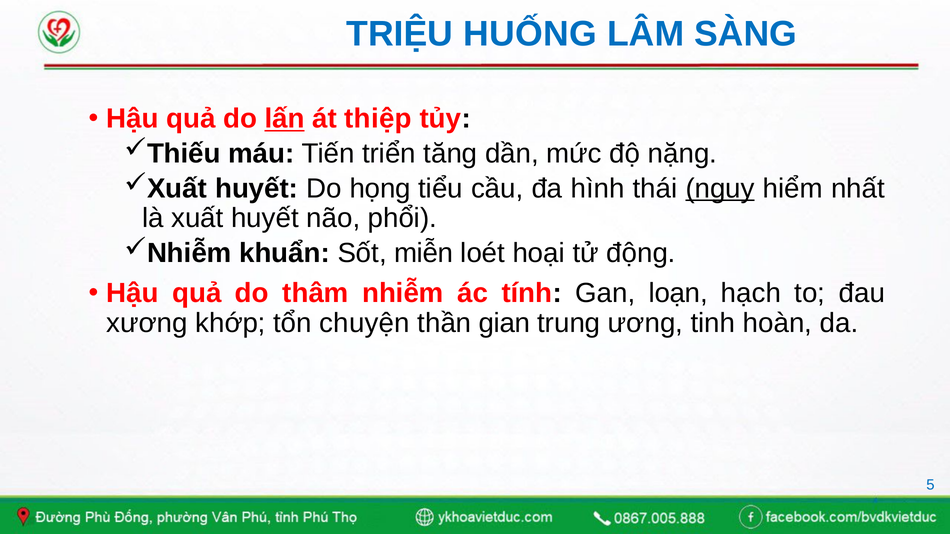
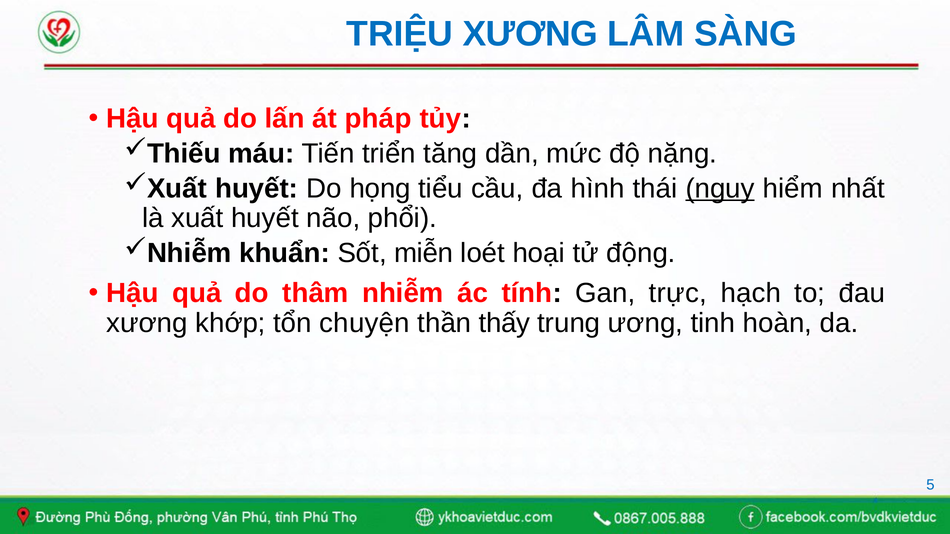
TRIỆU HUỐNG: HUỐNG -> XƯƠNG (530, 34)
lấn underline: present -> none (285, 119)
thiệp: thiệp -> pháp (378, 119)
loạn: loạn -> trực (678, 293)
gian: gian -> thấy (504, 323)
